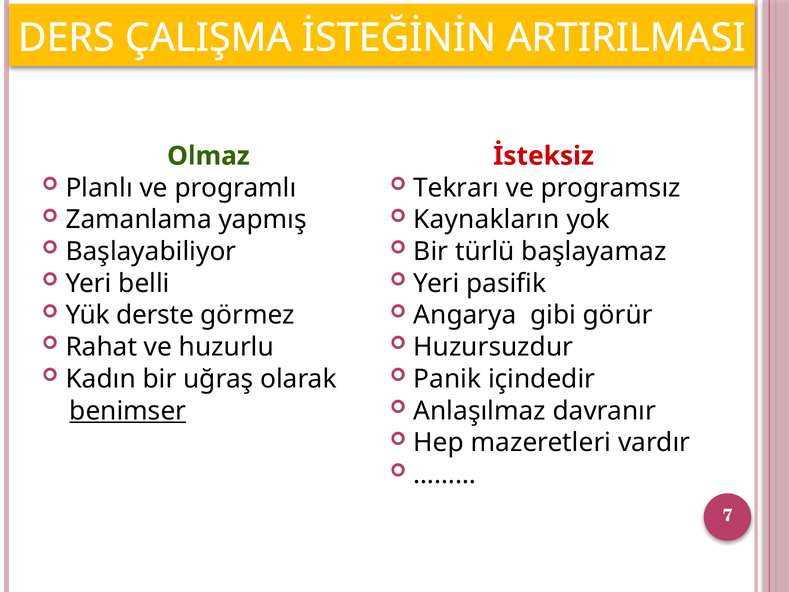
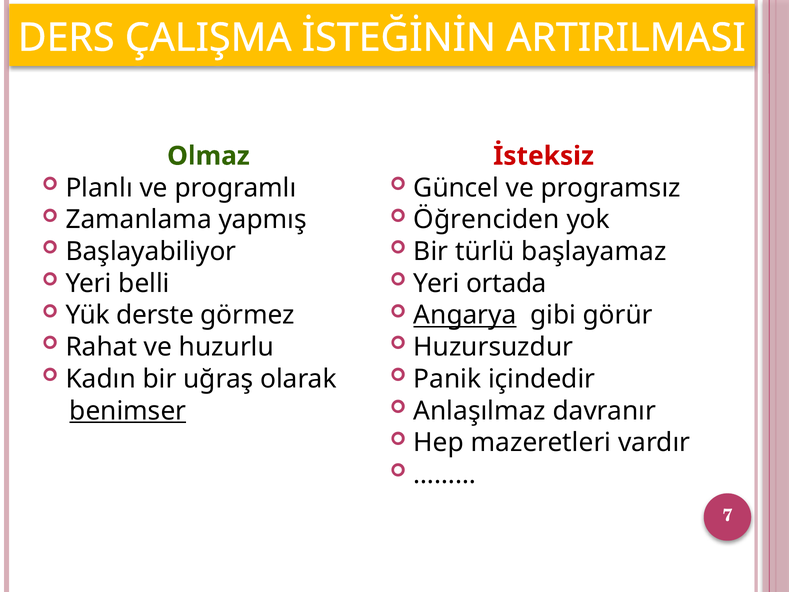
Tekrarı: Tekrarı -> Güncel (456, 188)
Kaynakların: Kaynakların -> Öğrenciden (487, 220)
pasifik: pasifik -> ortada (506, 283)
Angarya underline: none -> present (465, 315)
